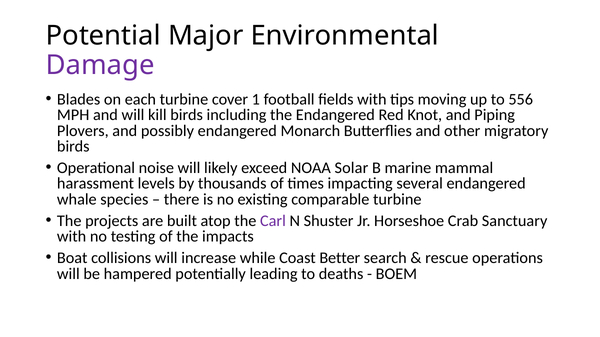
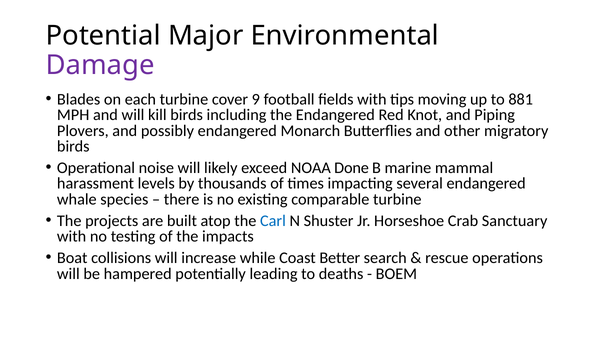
1: 1 -> 9 (256, 99)
556: 556 -> 881 (521, 99)
Solar: Solar -> Done (352, 168)
Carl colour: purple -> blue (273, 221)
